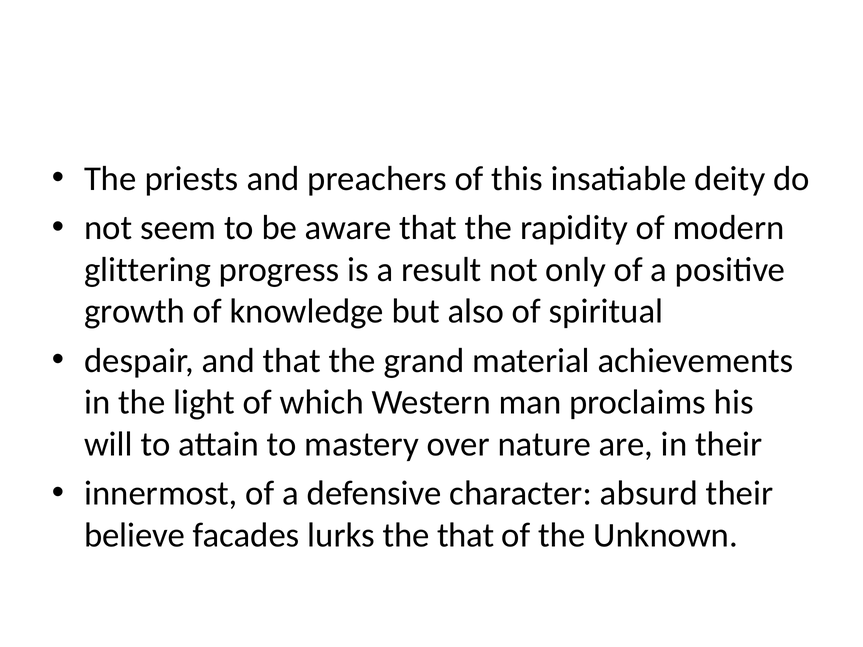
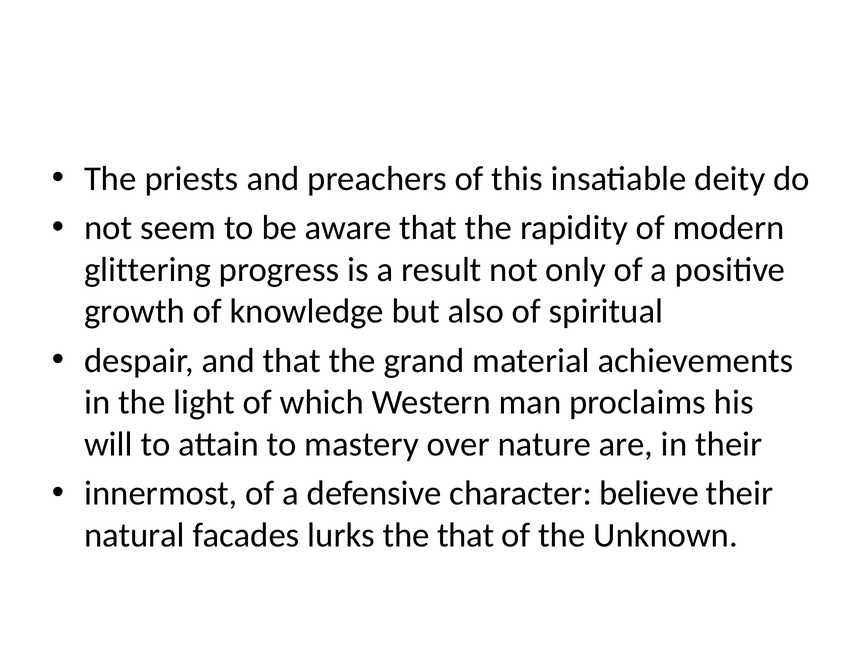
absurd: absurd -> believe (649, 494)
believe: believe -> natural (135, 535)
